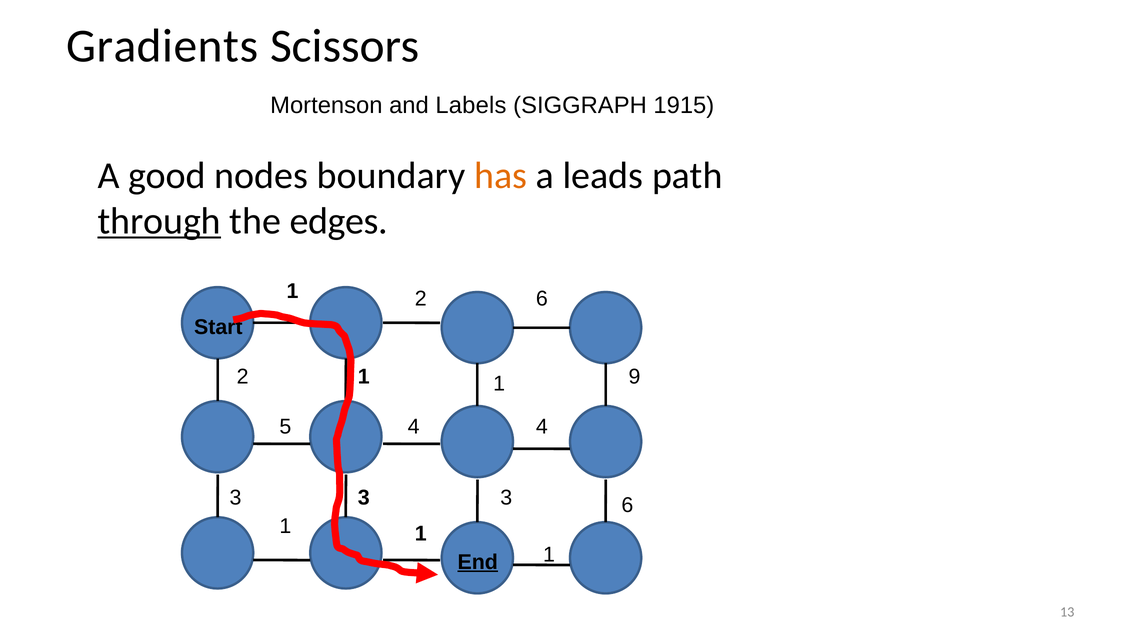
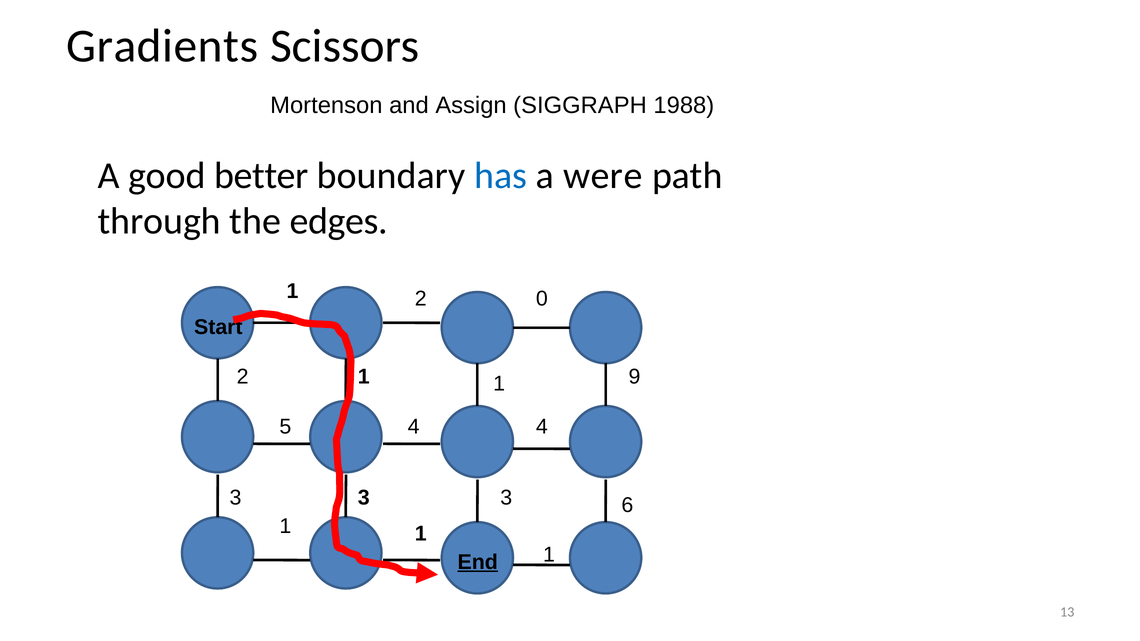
Labels: Labels -> Assign (471, 106)
1915: 1915 -> 1988 (684, 106)
nodes: nodes -> better (261, 176)
has colour: orange -> blue (501, 176)
leads: leads -> were (603, 176)
through underline: present -> none (159, 221)
2 6: 6 -> 0 (542, 299)
